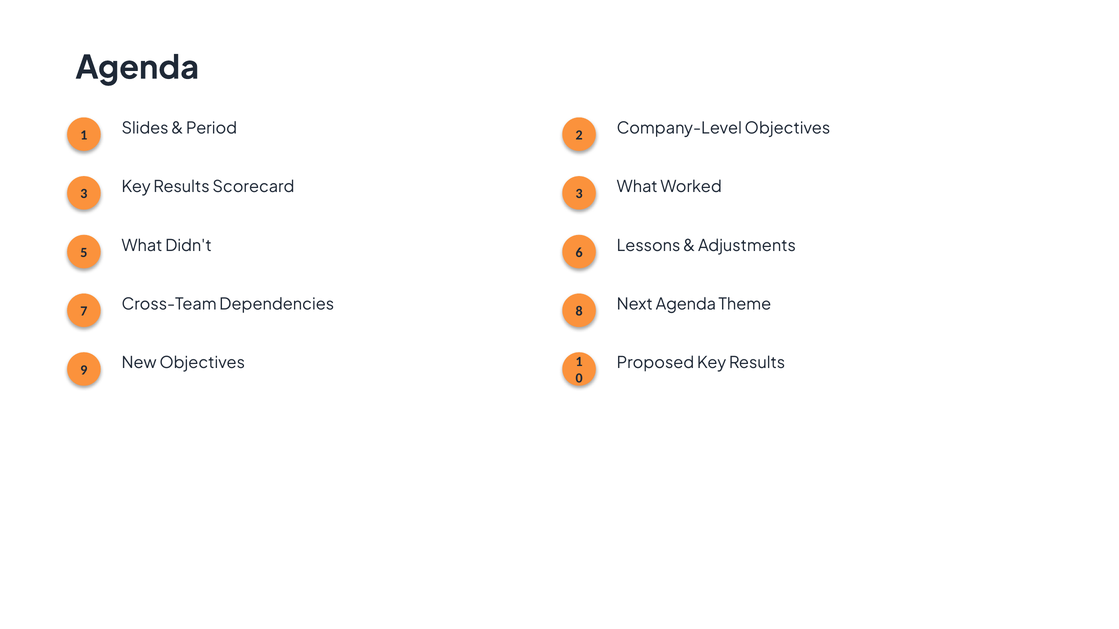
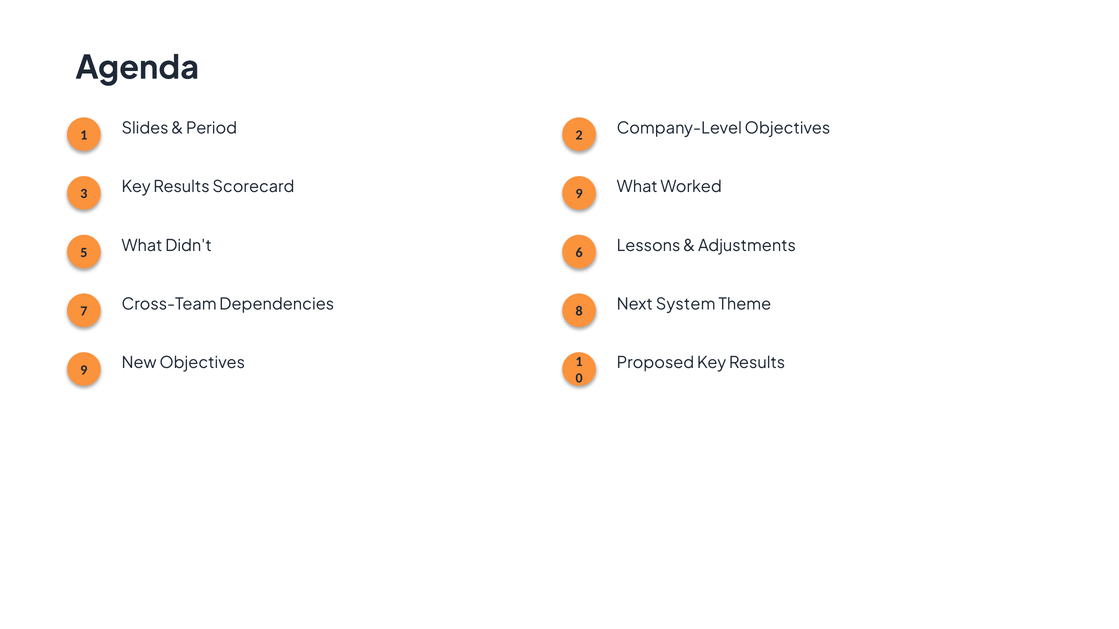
Scorecard 3: 3 -> 9 (579, 194)
Next Agenda: Agenda -> System (686, 305)
